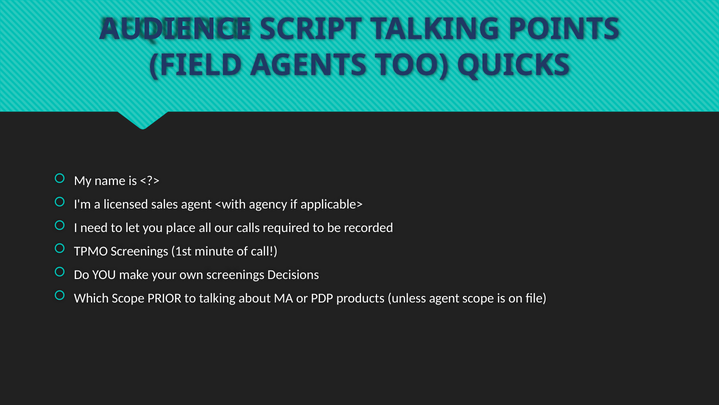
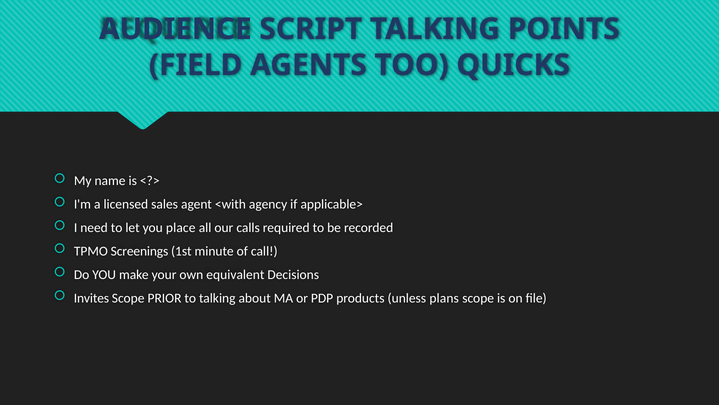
own screenings: screenings -> equivalent (235, 274)
Which: Which -> Invites (91, 298)
unless agent: agent -> plans (444, 298)
